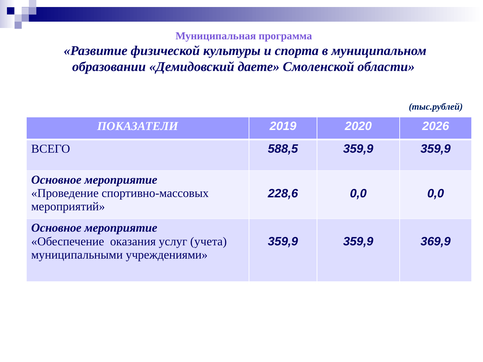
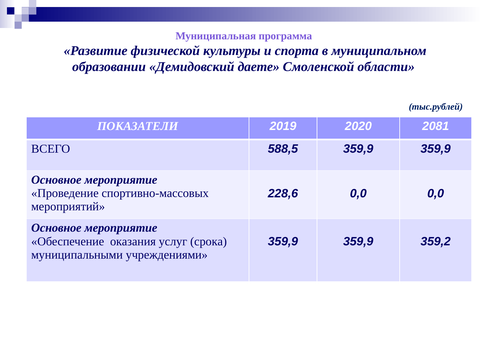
2026: 2026 -> 2081 (436, 126)
учета: учета -> срока (209, 242)
369,9: 369,9 -> 359,2 (436, 242)
